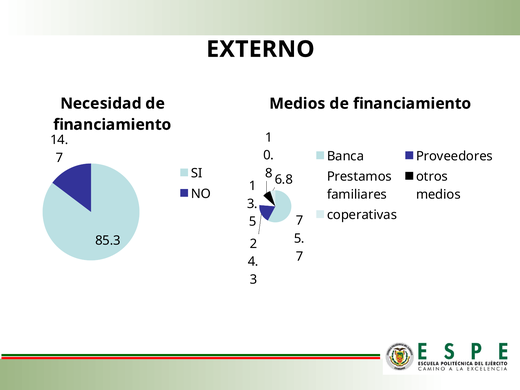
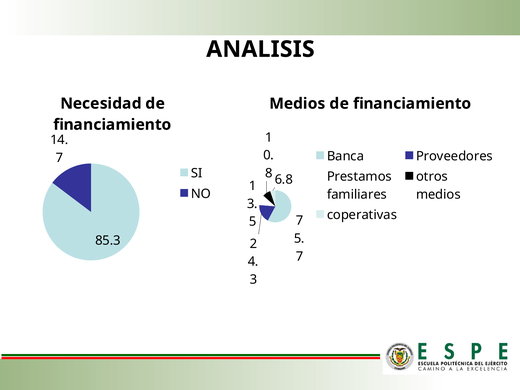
EXTERNO: EXTERNO -> ANALISIS (260, 49)
